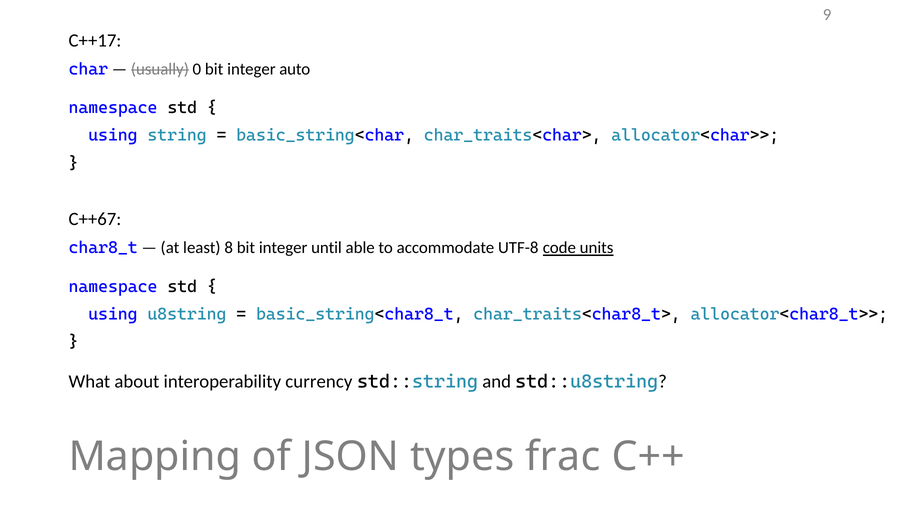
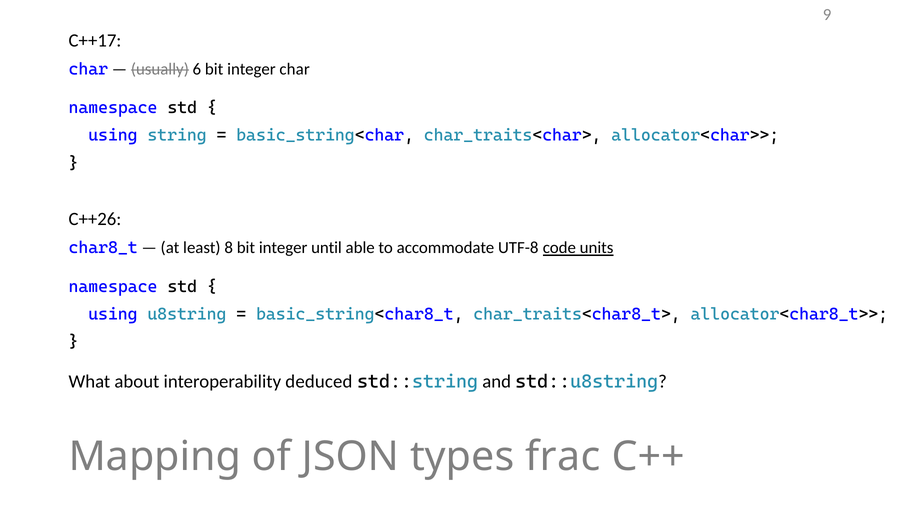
0: 0 -> 6 (197, 69)
integer auto: auto -> char (295, 69)
C++67: C++67 -> C++26 (95, 219)
currency: currency -> deduced (319, 382)
